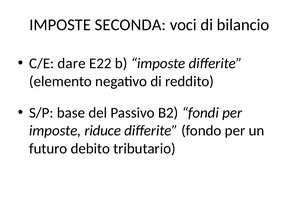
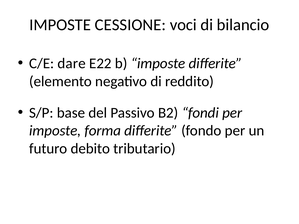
SECONDA: SECONDA -> CESSIONE (130, 25)
riduce: riduce -> forma (103, 131)
